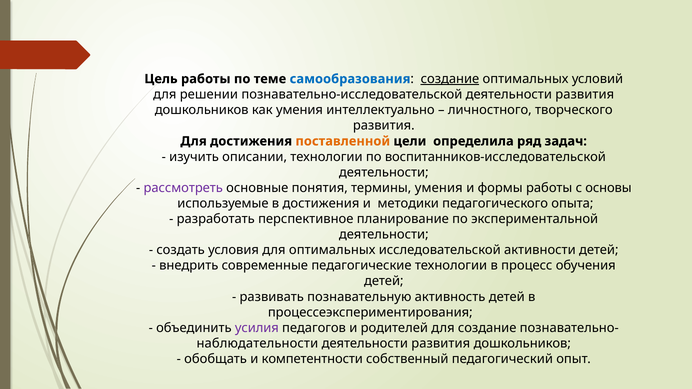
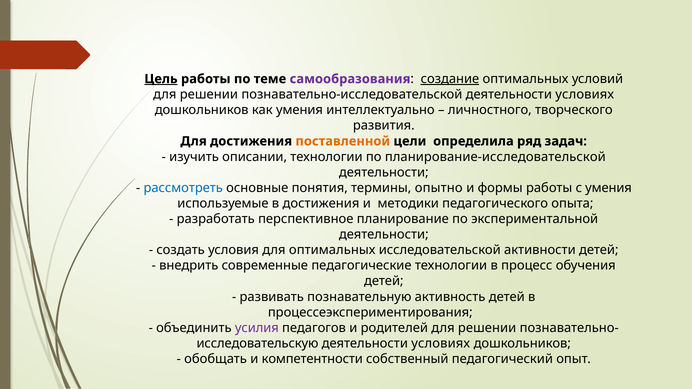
Цель underline: none -> present (161, 79)
самообразования colour: blue -> purple (350, 79)
познавательно-исследовательской деятельности развития: развития -> условиях (585, 95)
воспитанников-исследовательской: воспитанников-исследовательской -> планирование-исследовательской (495, 157)
рассмотреть colour: purple -> blue (183, 188)
термины умения: умения -> опытно (439, 188)
с основы: основы -> умения (609, 188)
родителей для создание: создание -> решении (487, 328)
наблюдательности: наблюдательности -> исследовательскую (257, 344)
развития: развития -> условиях (441, 344)
